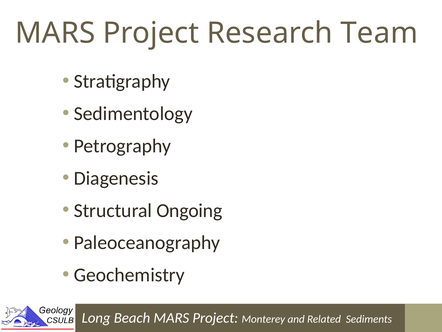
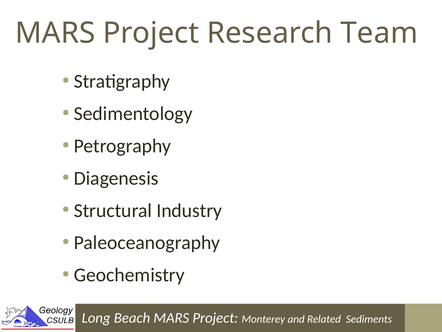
Ongoing: Ongoing -> Industry (189, 210)
